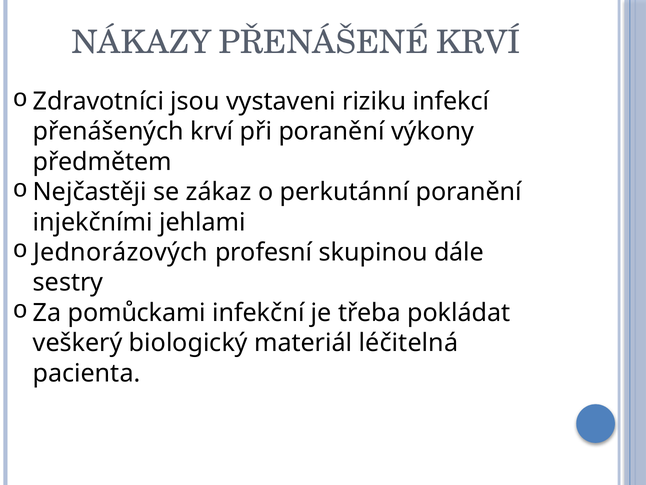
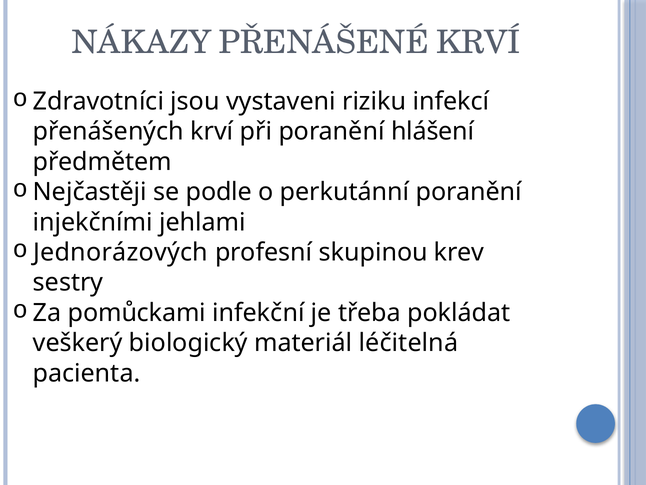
výkony: výkony -> hlášení (433, 132)
zákaz: zákaz -> podle (219, 192)
dále: dále -> krev (459, 252)
